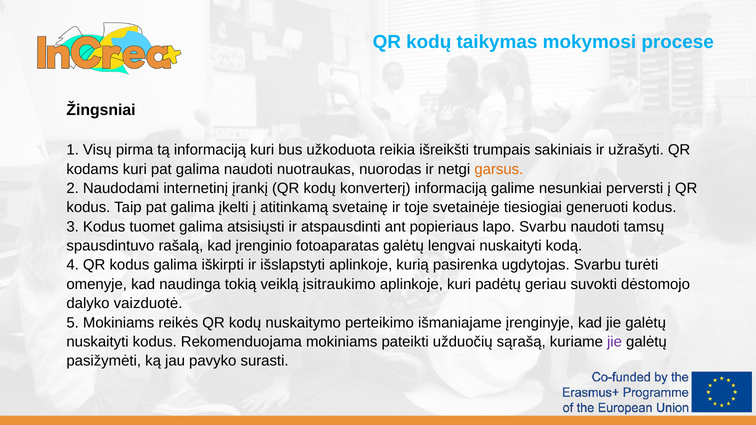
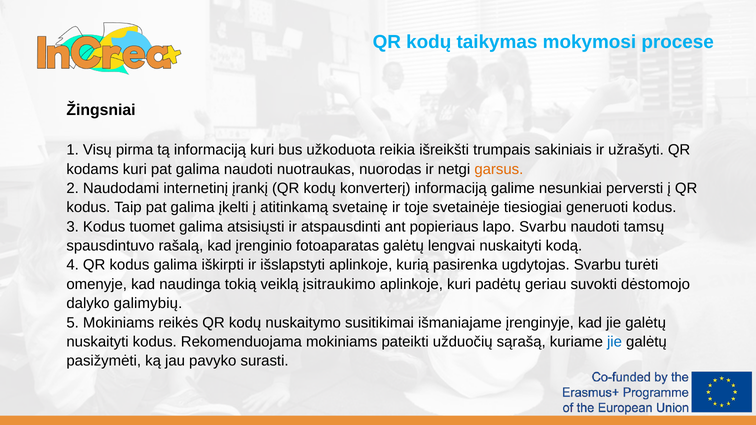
vaizduotė: vaizduotė -> galimybių (148, 304)
perteikimo: perteikimo -> susitikimai (379, 323)
jie colour: purple -> blue (615, 342)
